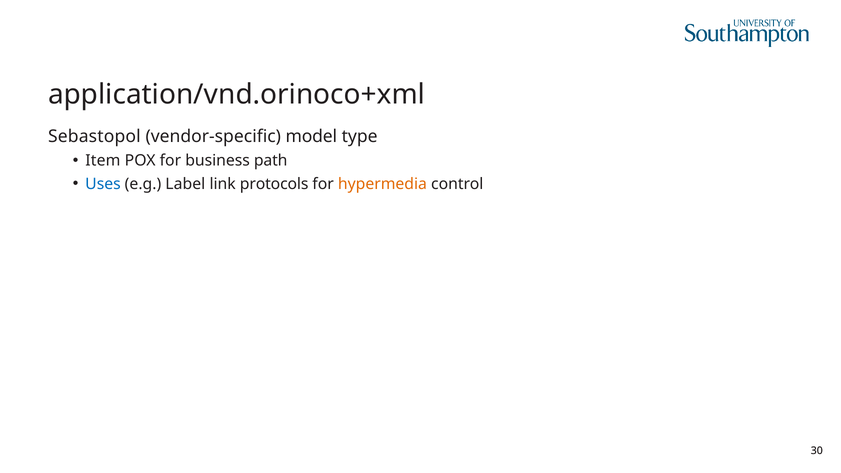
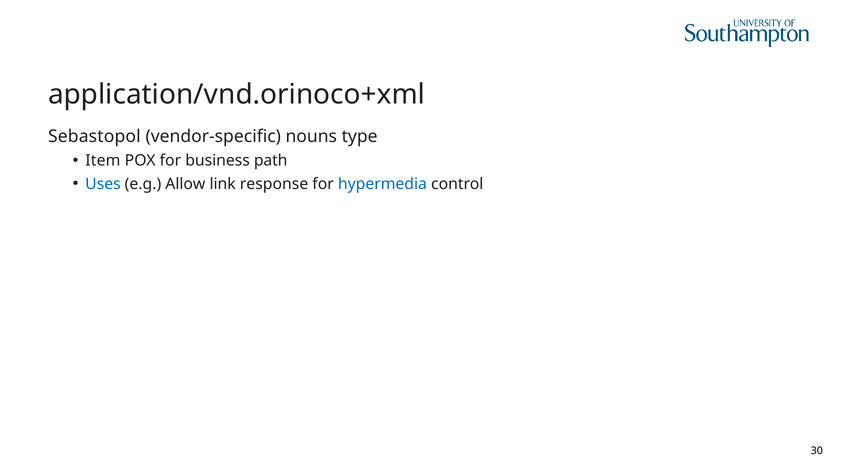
model: model -> nouns (311, 137)
Label: Label -> Allow (185, 184)
protocols: protocols -> response (274, 184)
hypermedia colour: orange -> blue (382, 184)
